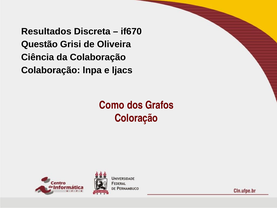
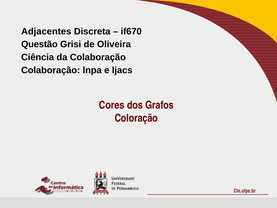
Resultados: Resultados -> Adjacentes (46, 31)
Como: Como -> Cores (112, 105)
